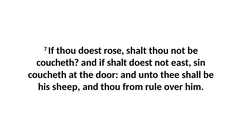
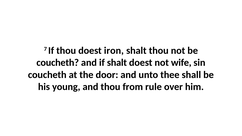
rose: rose -> iron (114, 51)
east: east -> wife (181, 63)
sheep: sheep -> young (66, 87)
